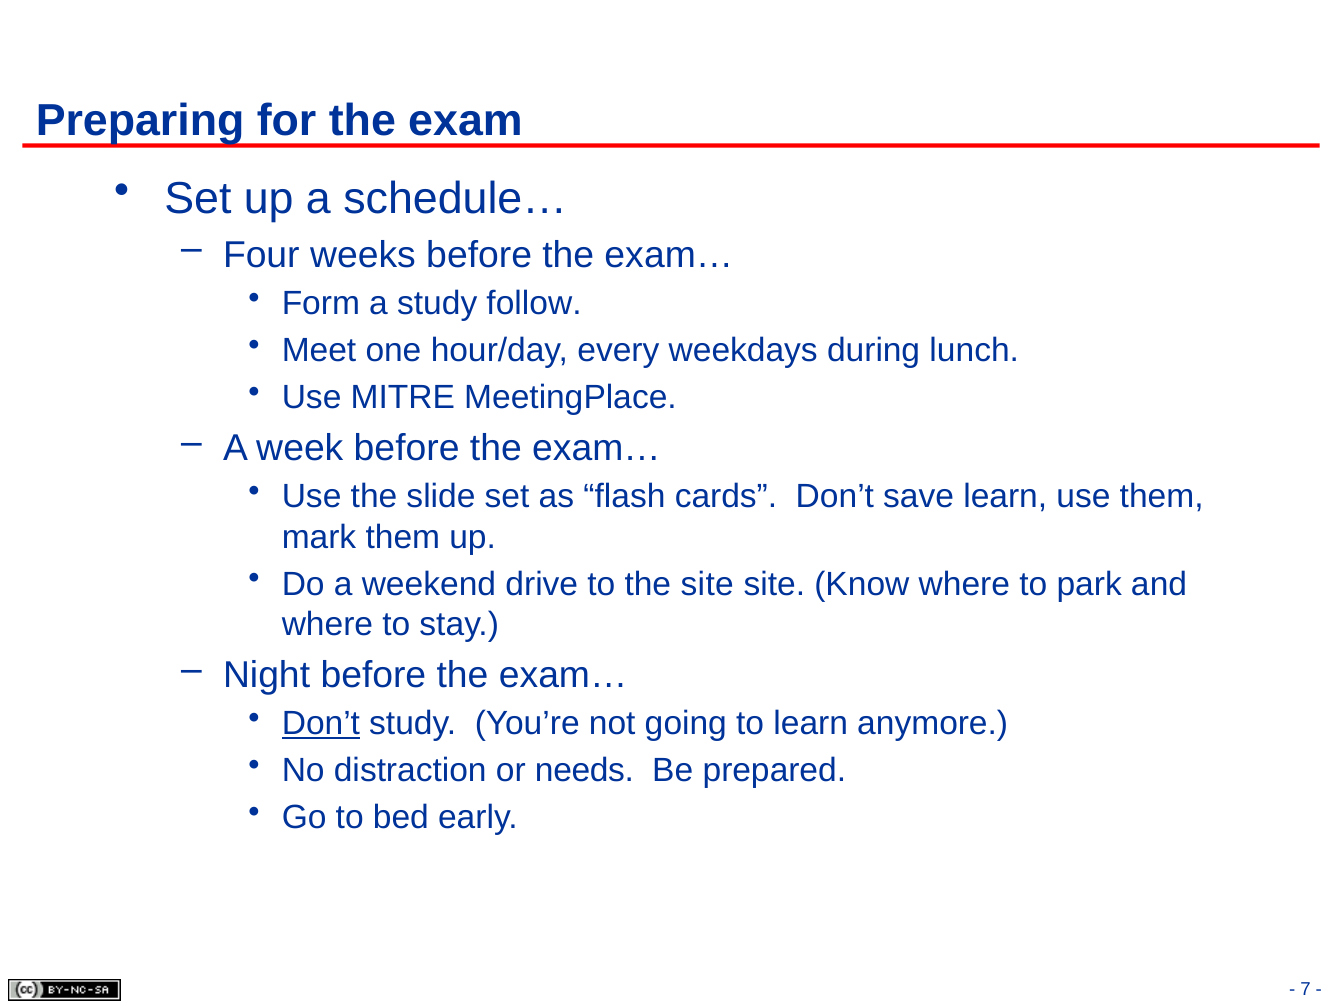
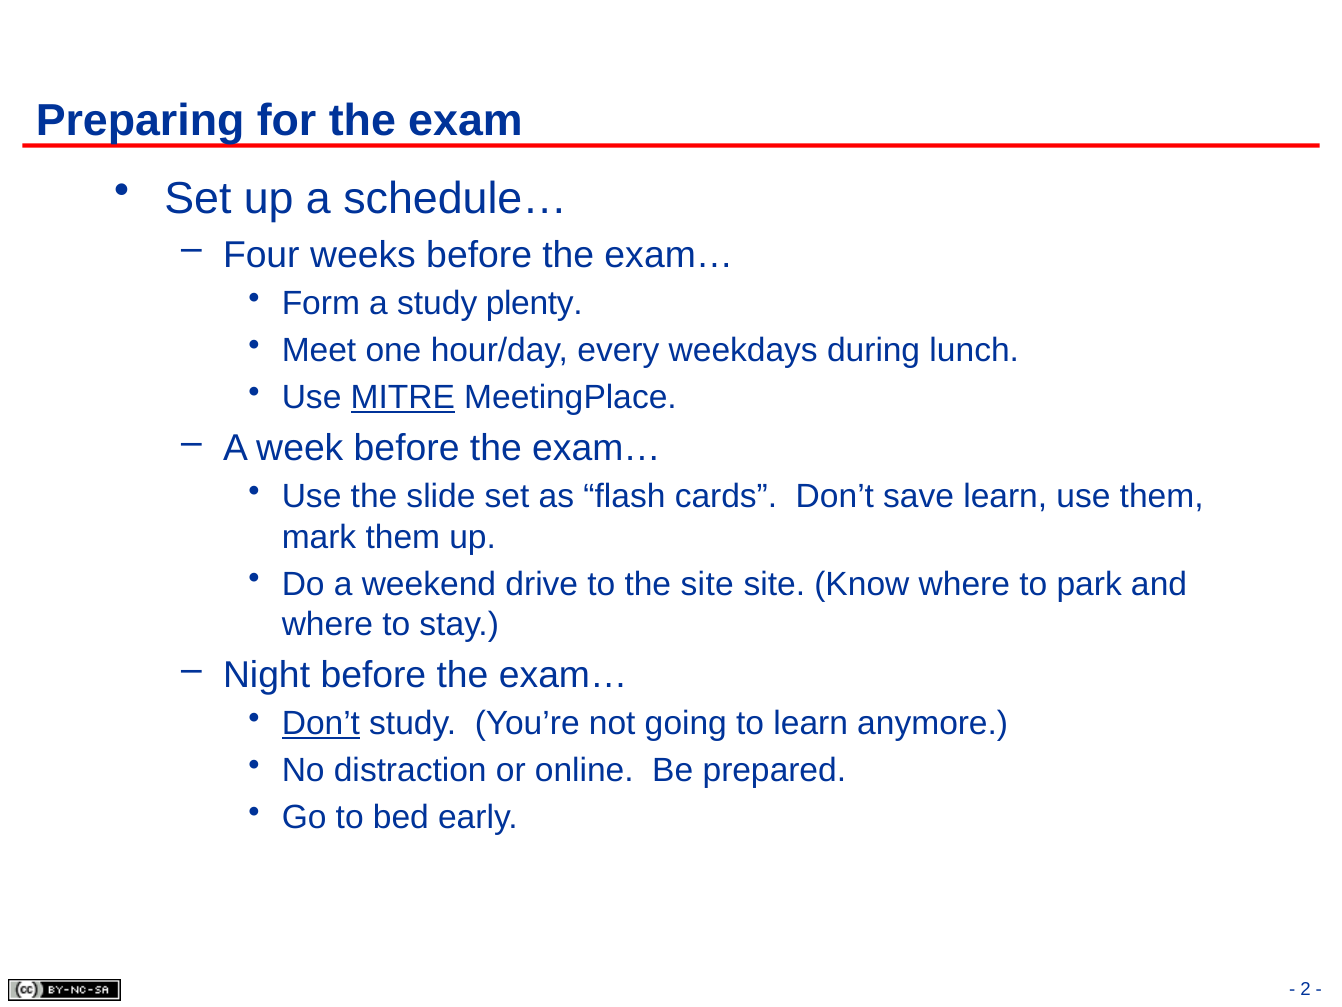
follow: follow -> plenty (534, 304)
MITRE underline: none -> present (403, 397)
needs: needs -> online (584, 770)
7: 7 -> 2 (1305, 988)
